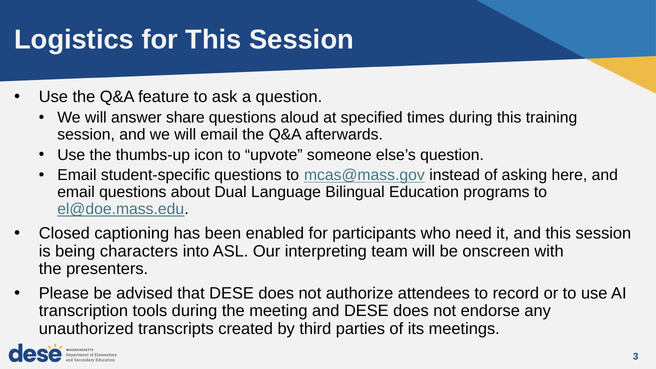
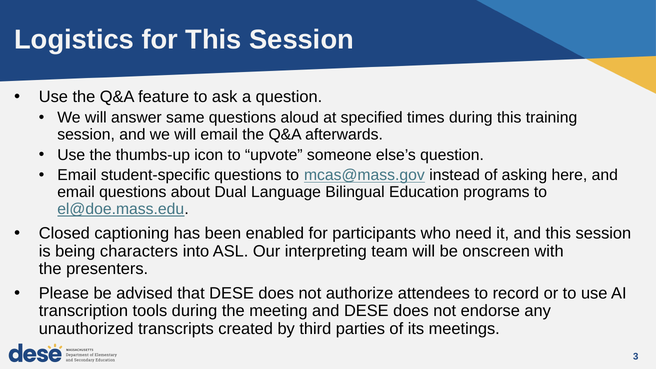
share: share -> same (185, 118)
